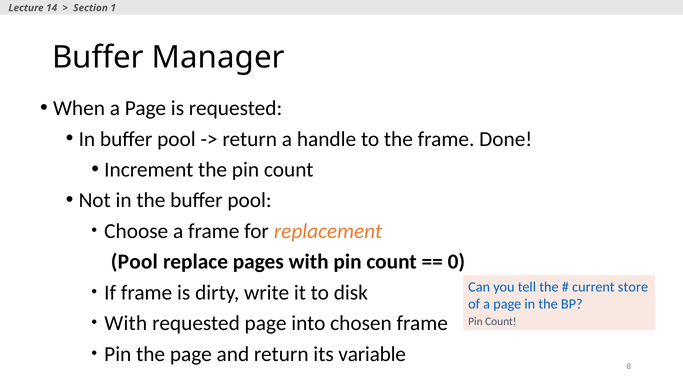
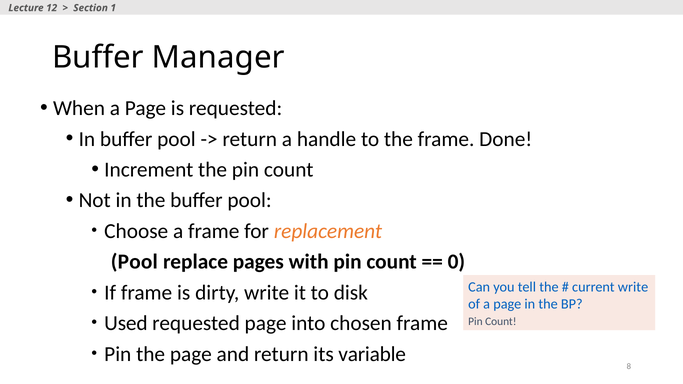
14: 14 -> 12 (52, 8)
current store: store -> write (633, 287)
With: With -> Used (126, 323)
